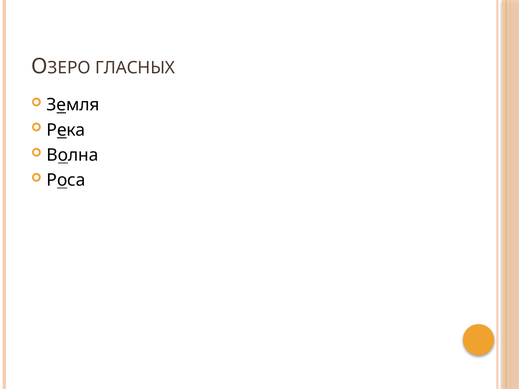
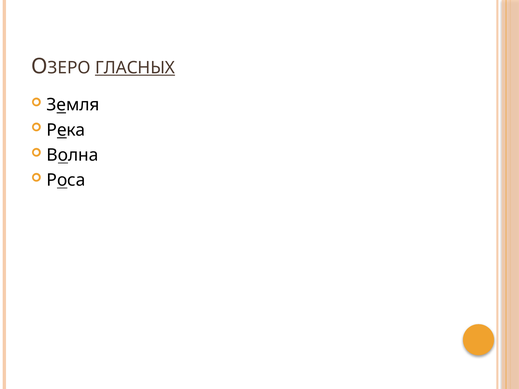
ГЛАСНЫХ underline: none -> present (135, 68)
